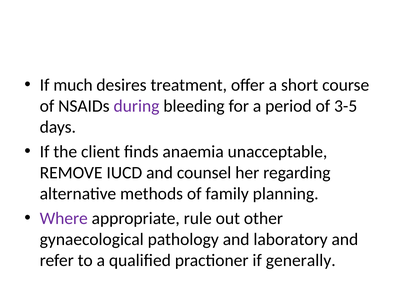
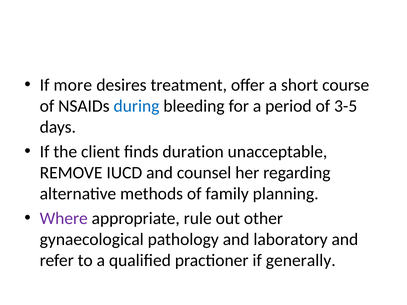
much: much -> more (73, 85)
during colour: purple -> blue (136, 106)
anaemia: anaemia -> duration (193, 152)
